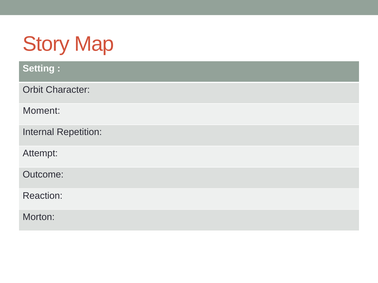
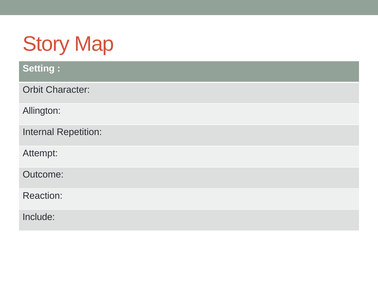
Moment: Moment -> Allington (42, 111)
Morton: Morton -> Include (39, 217)
